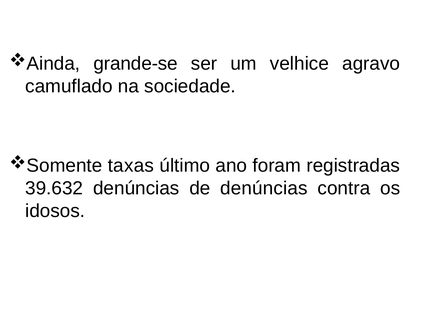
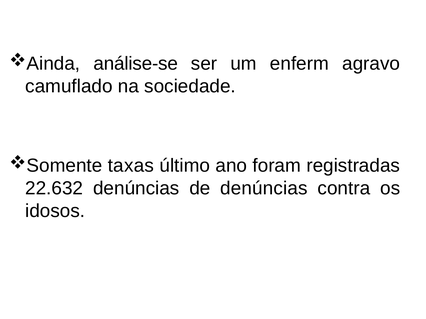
grande-se: grande-se -> análise-se (136, 64)
velhice: velhice -> enferm (299, 64)
39.632: 39.632 -> 22.632 (54, 189)
